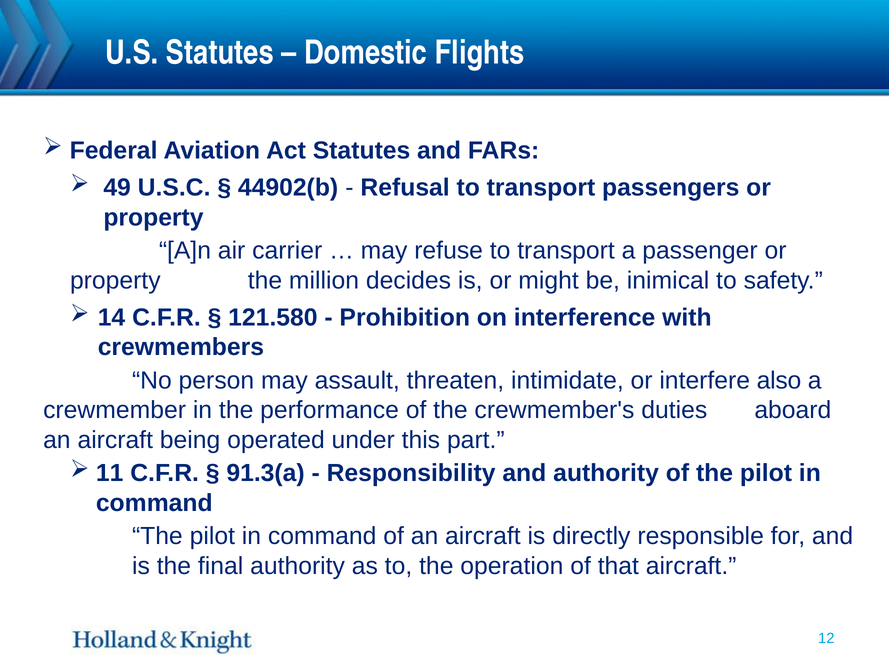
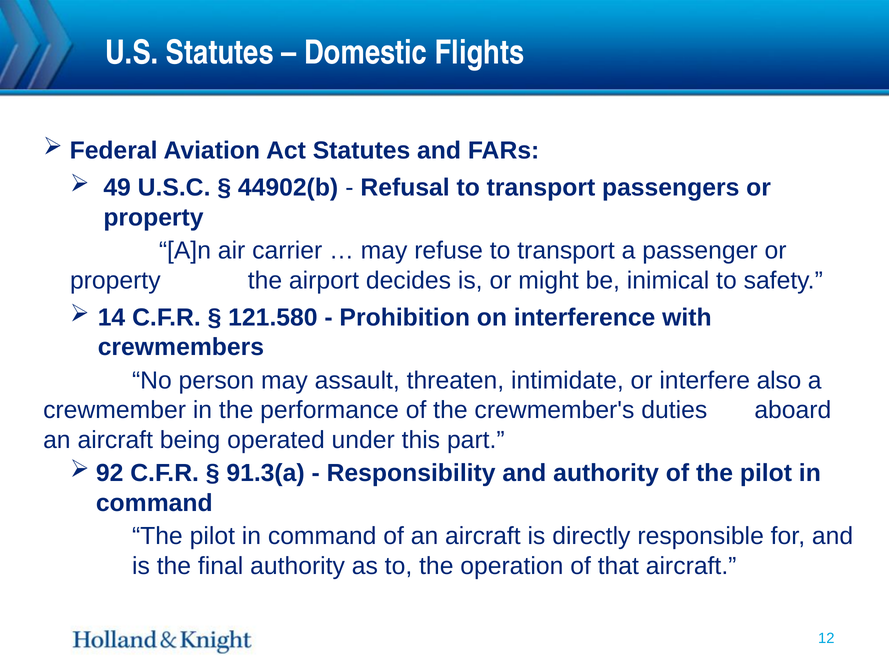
million: million -> airport (324, 280)
11: 11 -> 92 (110, 473)
